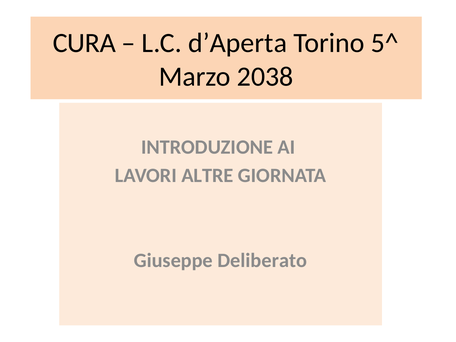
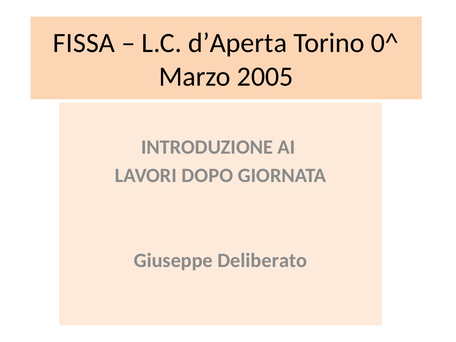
CURA: CURA -> FISSA (84, 43)
5^: 5^ -> 0^ (385, 43)
2038: 2038 -> 2005 (265, 77)
ALTRE: ALTRE -> DOPO (207, 175)
